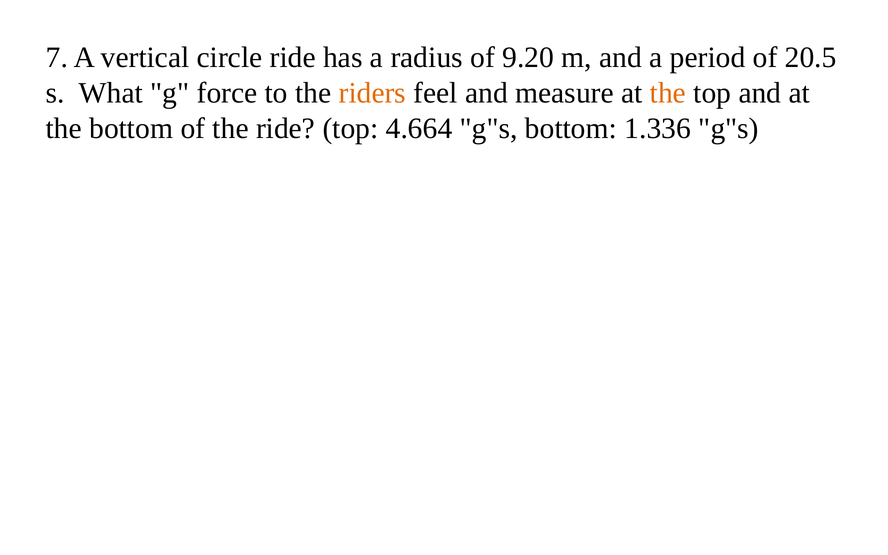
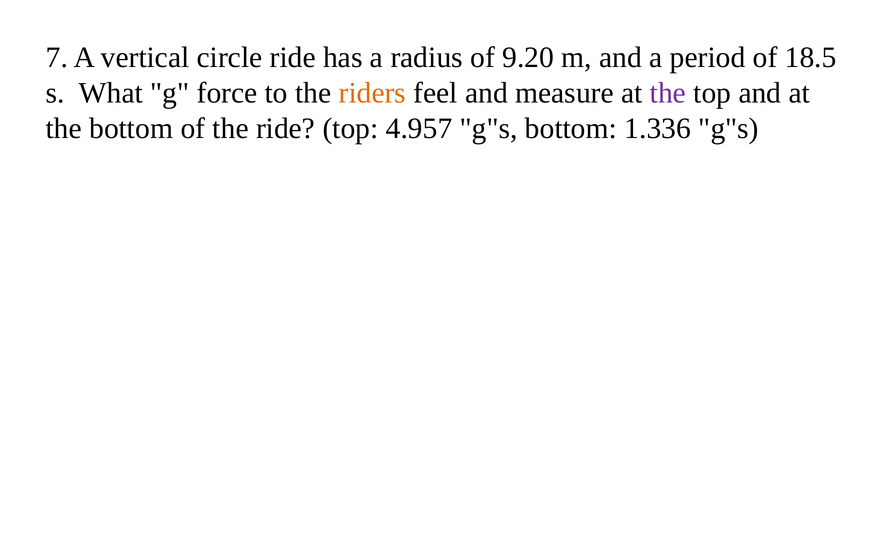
20.5: 20.5 -> 18.5 (811, 57)
the colour: orange -> purple (668, 93)
4.664: 4.664 -> 4.957 (419, 129)
